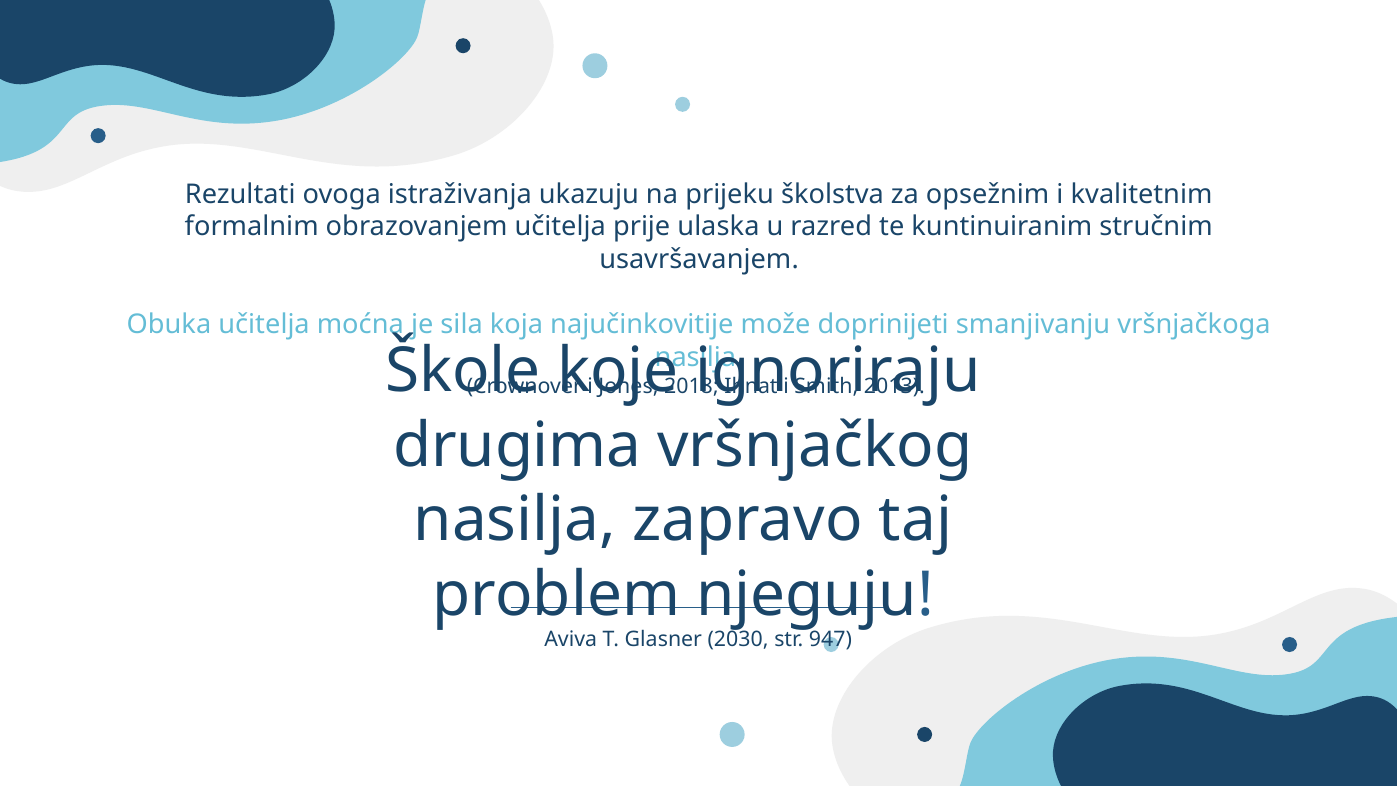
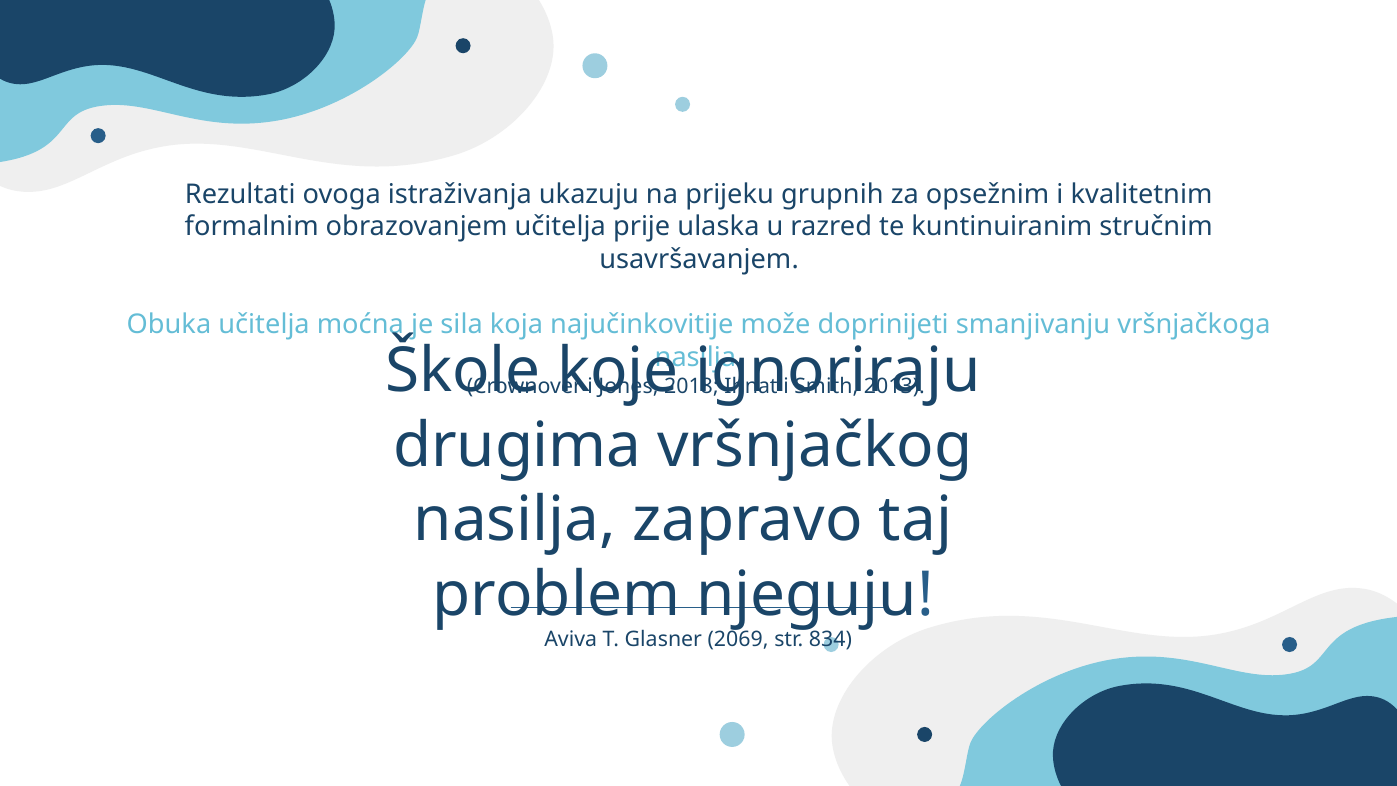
školstva: školstva -> grupnih (832, 194)
2030: 2030 -> 2069 (738, 639)
947: 947 -> 834 (830, 639)
